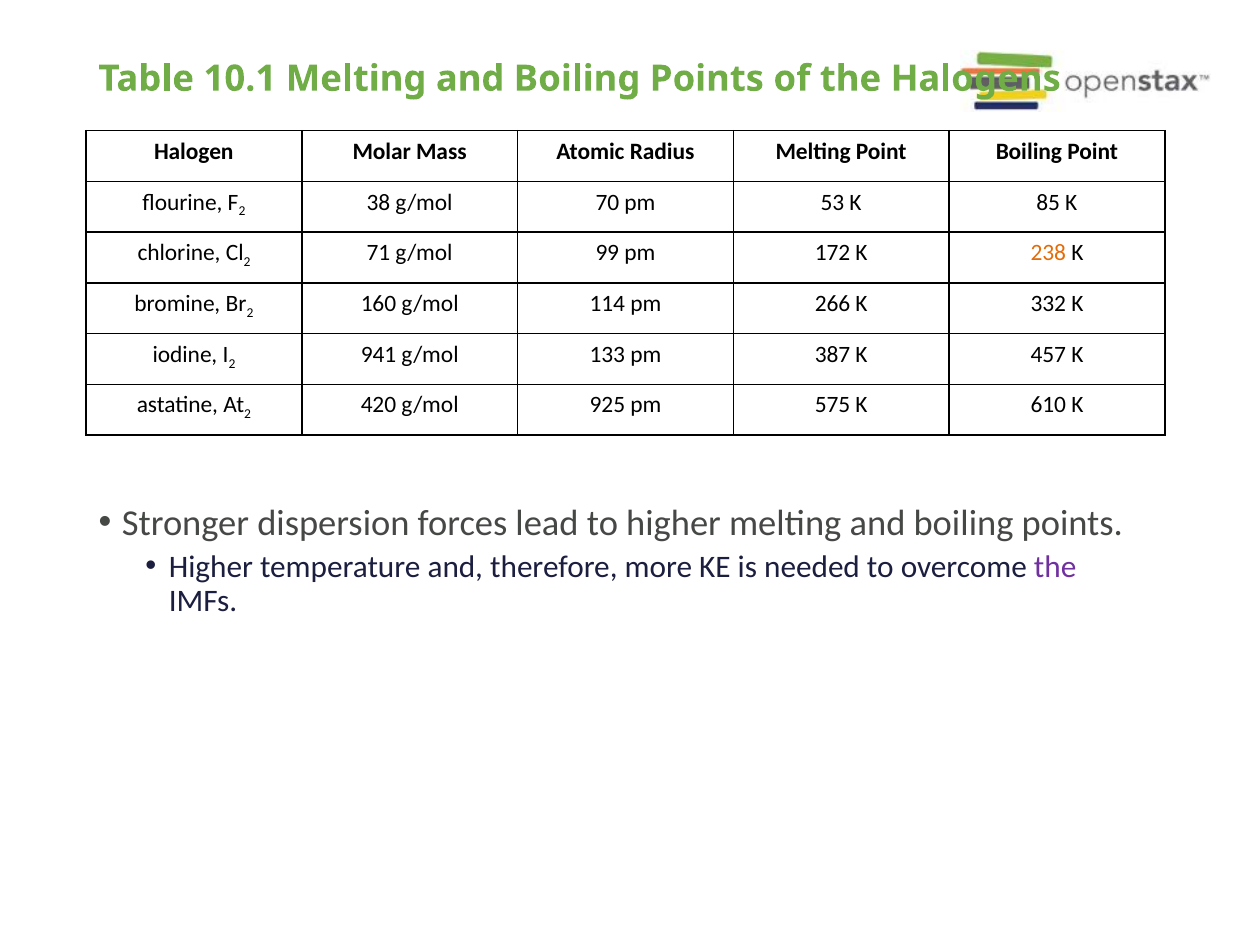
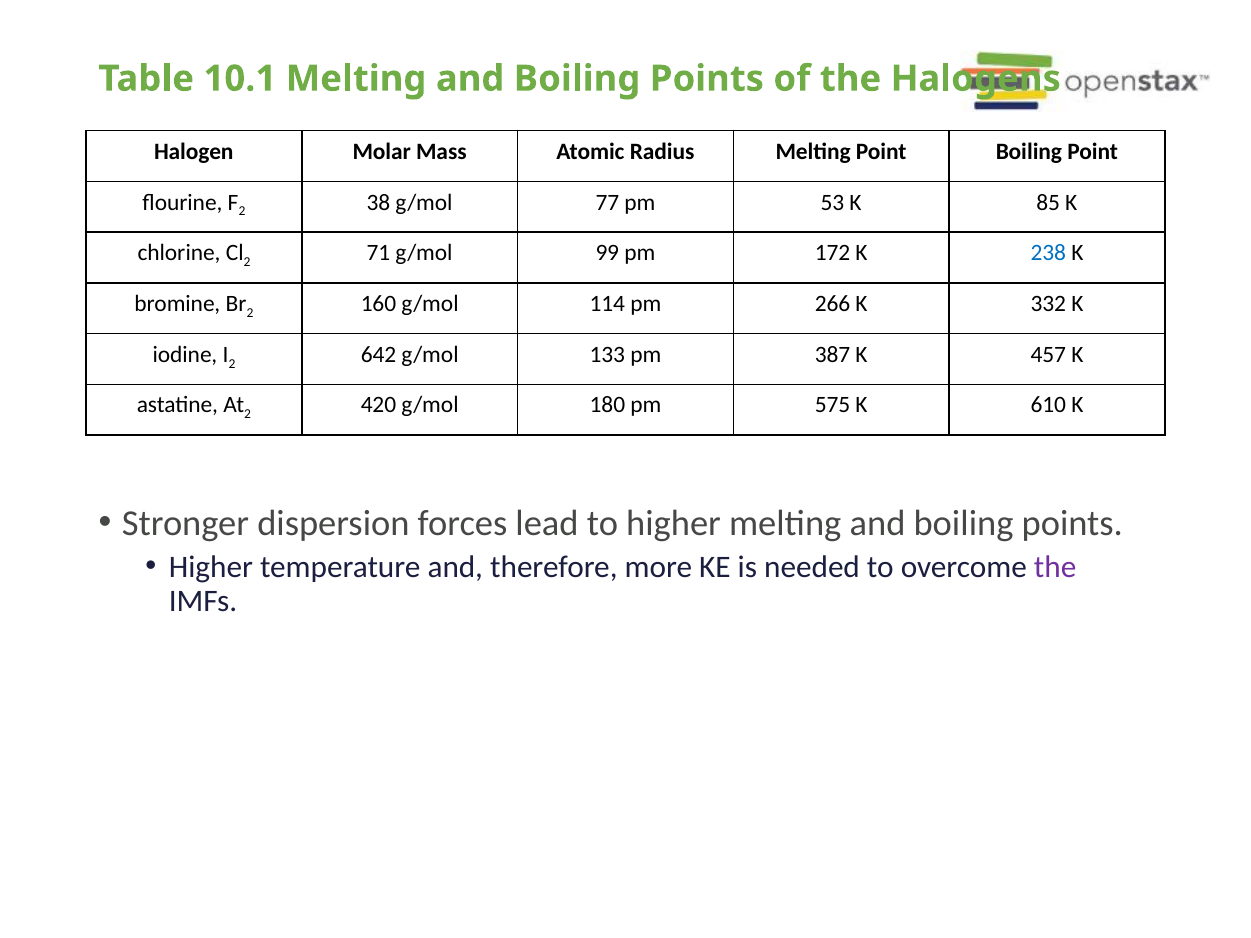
70: 70 -> 77 (607, 202)
238 colour: orange -> blue (1048, 253)
941: 941 -> 642 (379, 355)
925: 925 -> 180 (607, 405)
